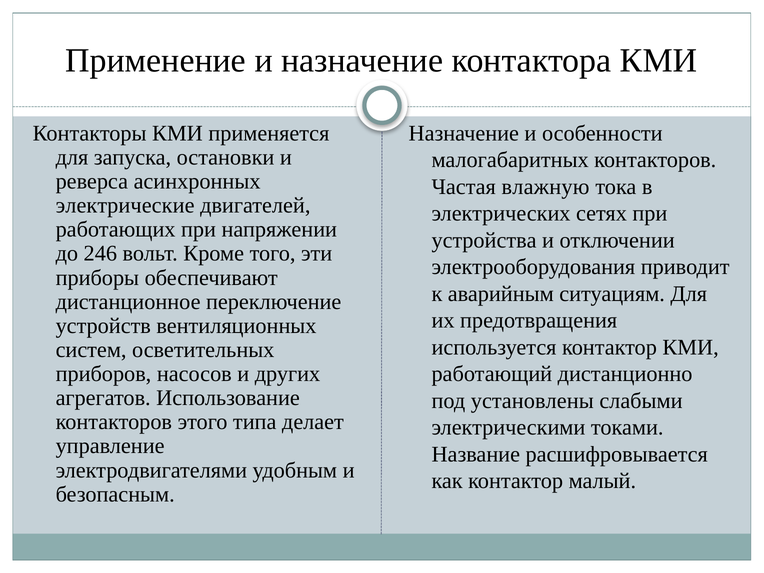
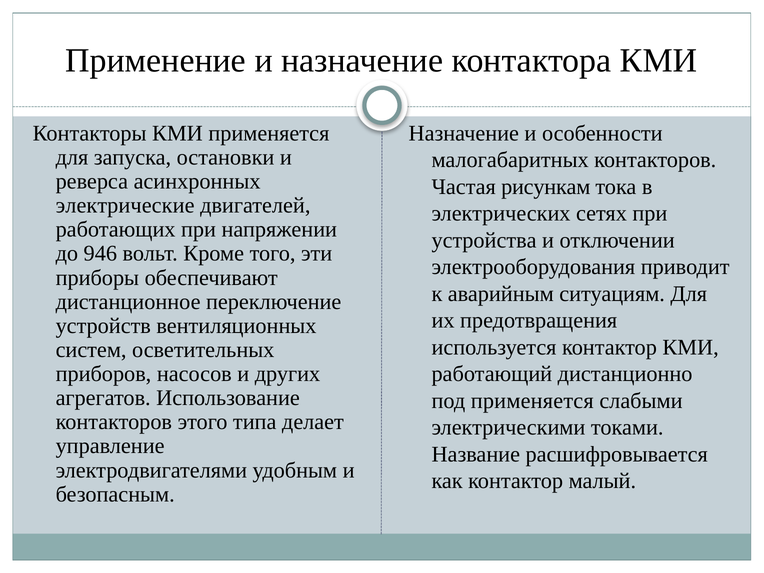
влажную: влажную -> рисункам (546, 187)
246: 246 -> 946 (100, 254)
под установлены: установлены -> применяется (532, 401)
